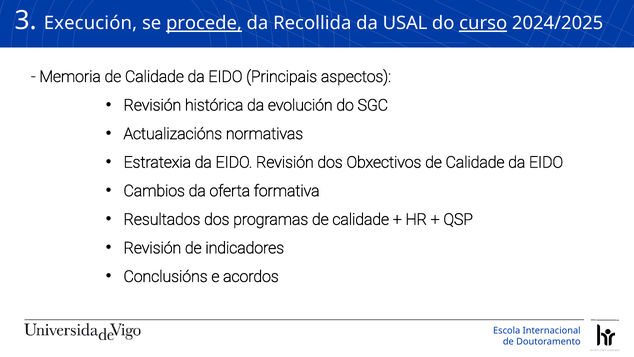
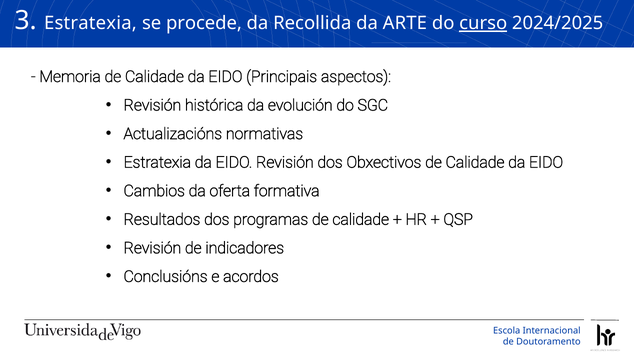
3 Execución: Execución -> Estratexia (90, 23)
procede underline: present -> none (204, 23)
USAL: USAL -> ARTE (405, 23)
